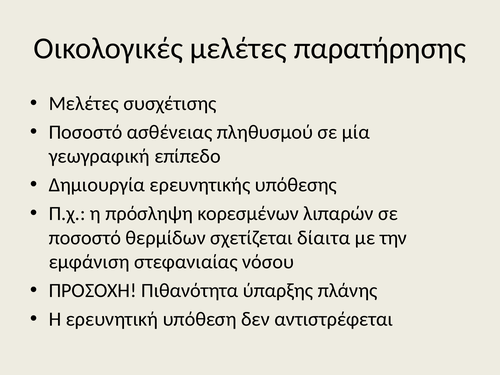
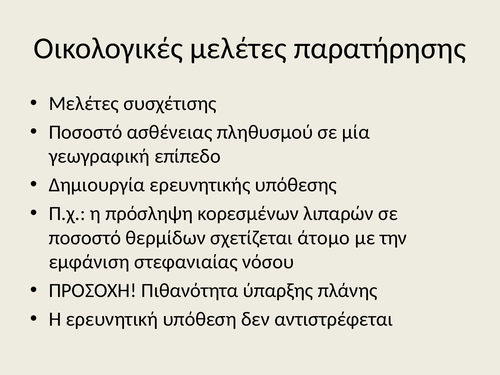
δίαιτα: δίαιτα -> άτομο (324, 238)
